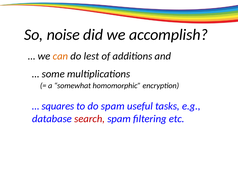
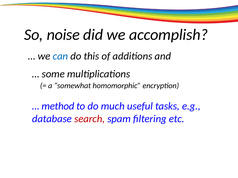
can colour: orange -> blue (60, 56)
lest: lest -> this (91, 56)
squares: squares -> method (58, 106)
do spam: spam -> much (113, 106)
